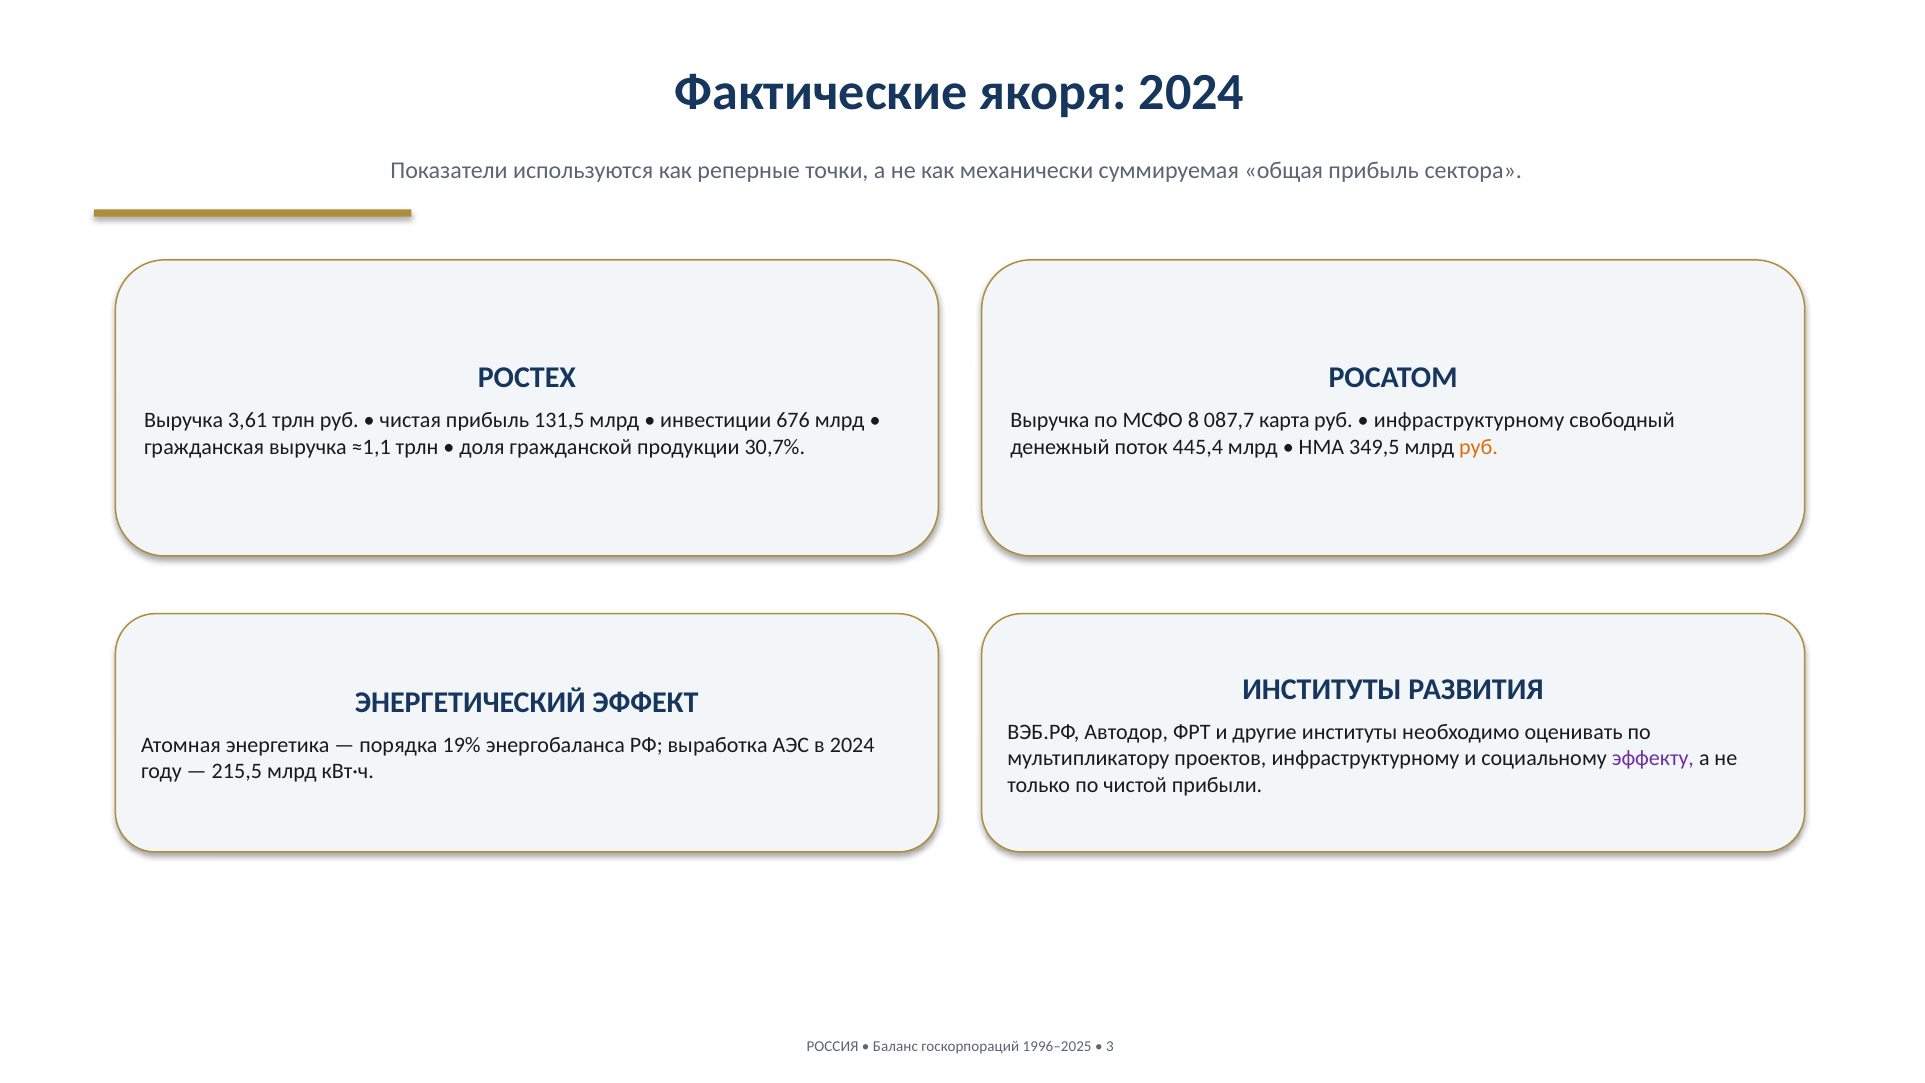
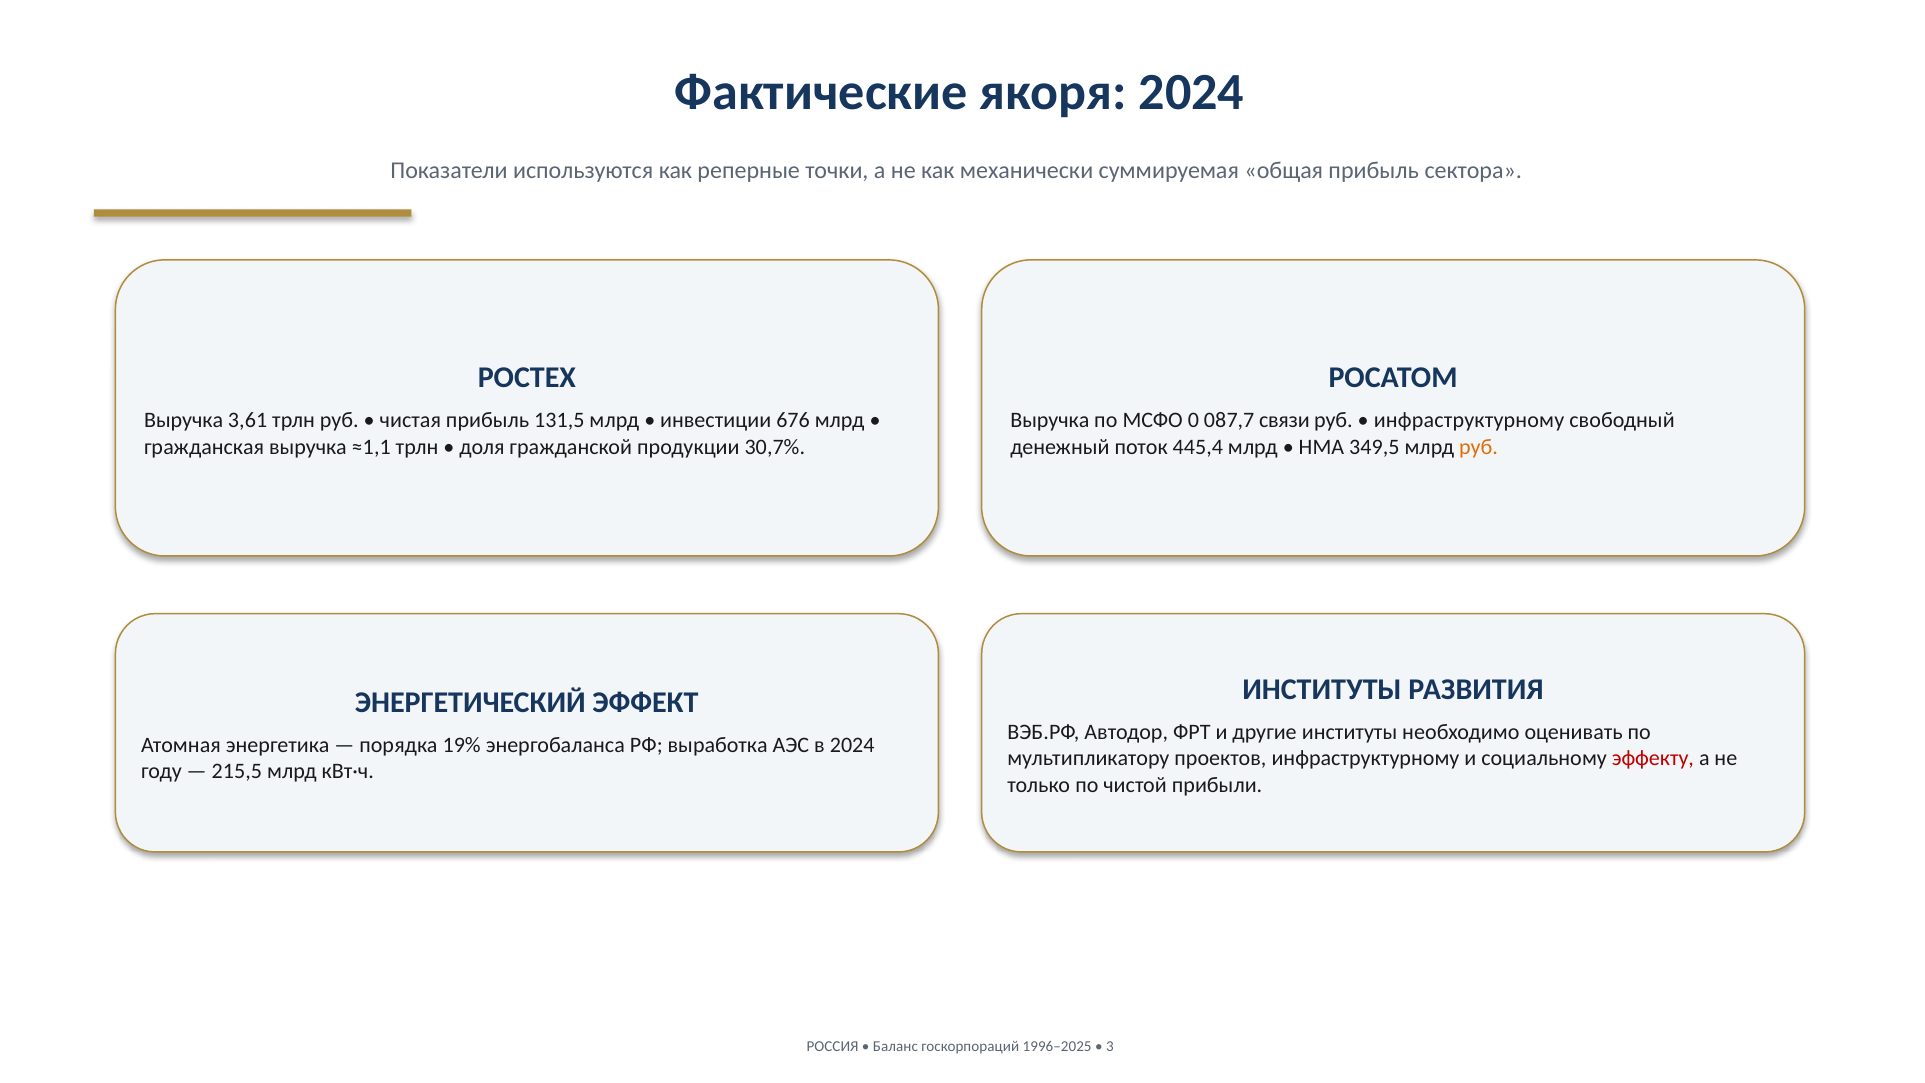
8: 8 -> 0 (1193, 420)
карта: карта -> связи (1284, 420)
эффекту colour: purple -> red (1653, 758)
